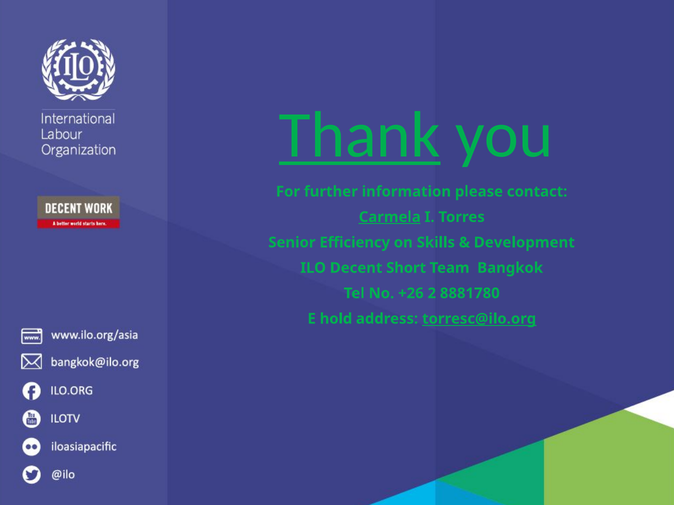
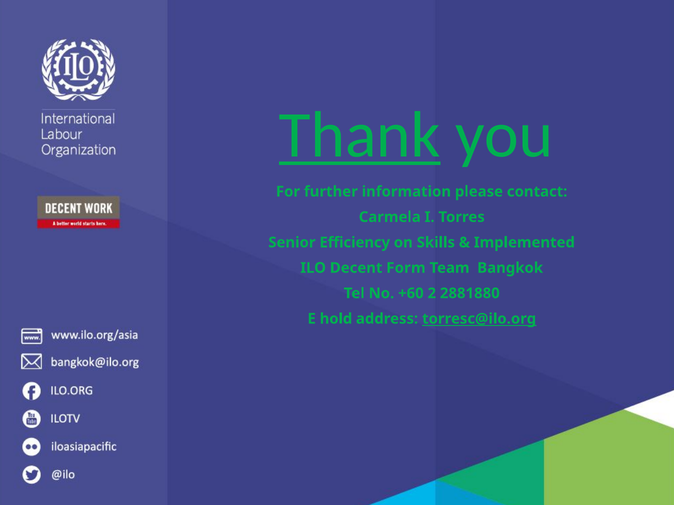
Carmela underline: present -> none (390, 217)
Development: Development -> Implemented (524, 243)
Short: Short -> Form (406, 268)
+26: +26 -> +60 (411, 294)
8881780: 8881780 -> 2881880 (470, 294)
